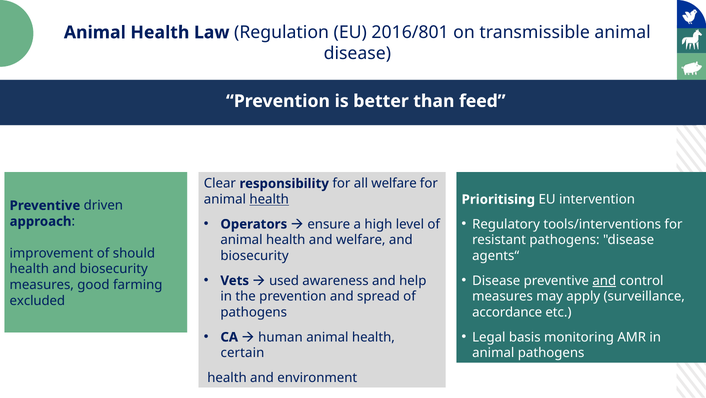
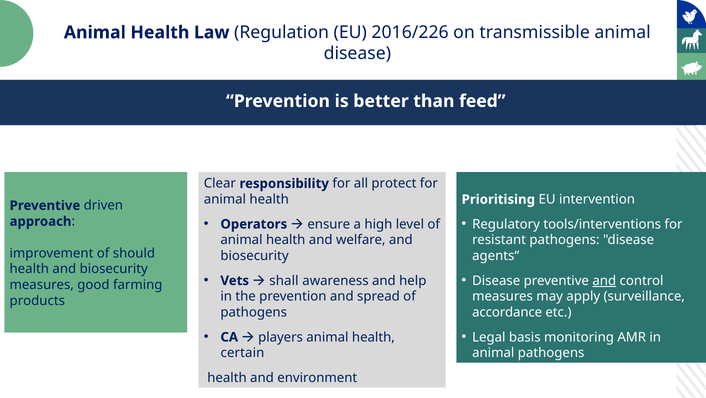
2016/801: 2016/801 -> 2016/226 (410, 32)
all welfare: welfare -> protect (394, 184)
health underline: present -> none (269, 199)
used: used -> shall (284, 281)
excluded: excluded -> products (37, 301)
human: human -> players (281, 337)
